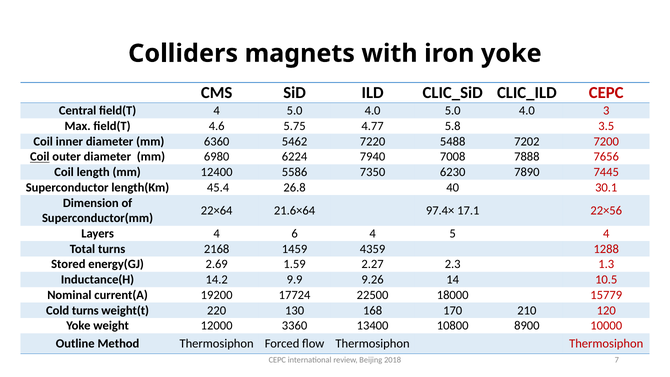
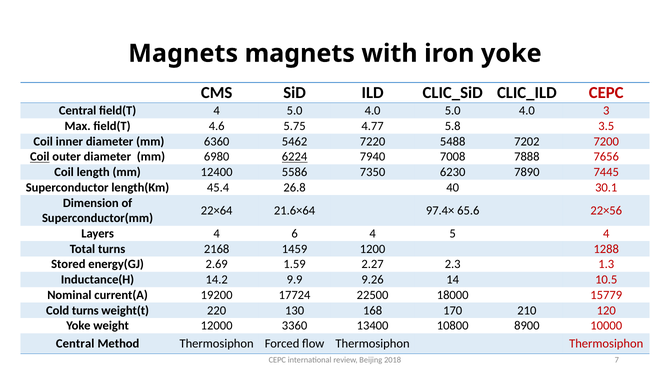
Colliders: Colliders -> Magnets (183, 53)
6224 underline: none -> present (295, 157)
17.1: 17.1 -> 65.6 (468, 211)
4359: 4359 -> 1200 (373, 249)
Outline: Outline -> Central (75, 344)
